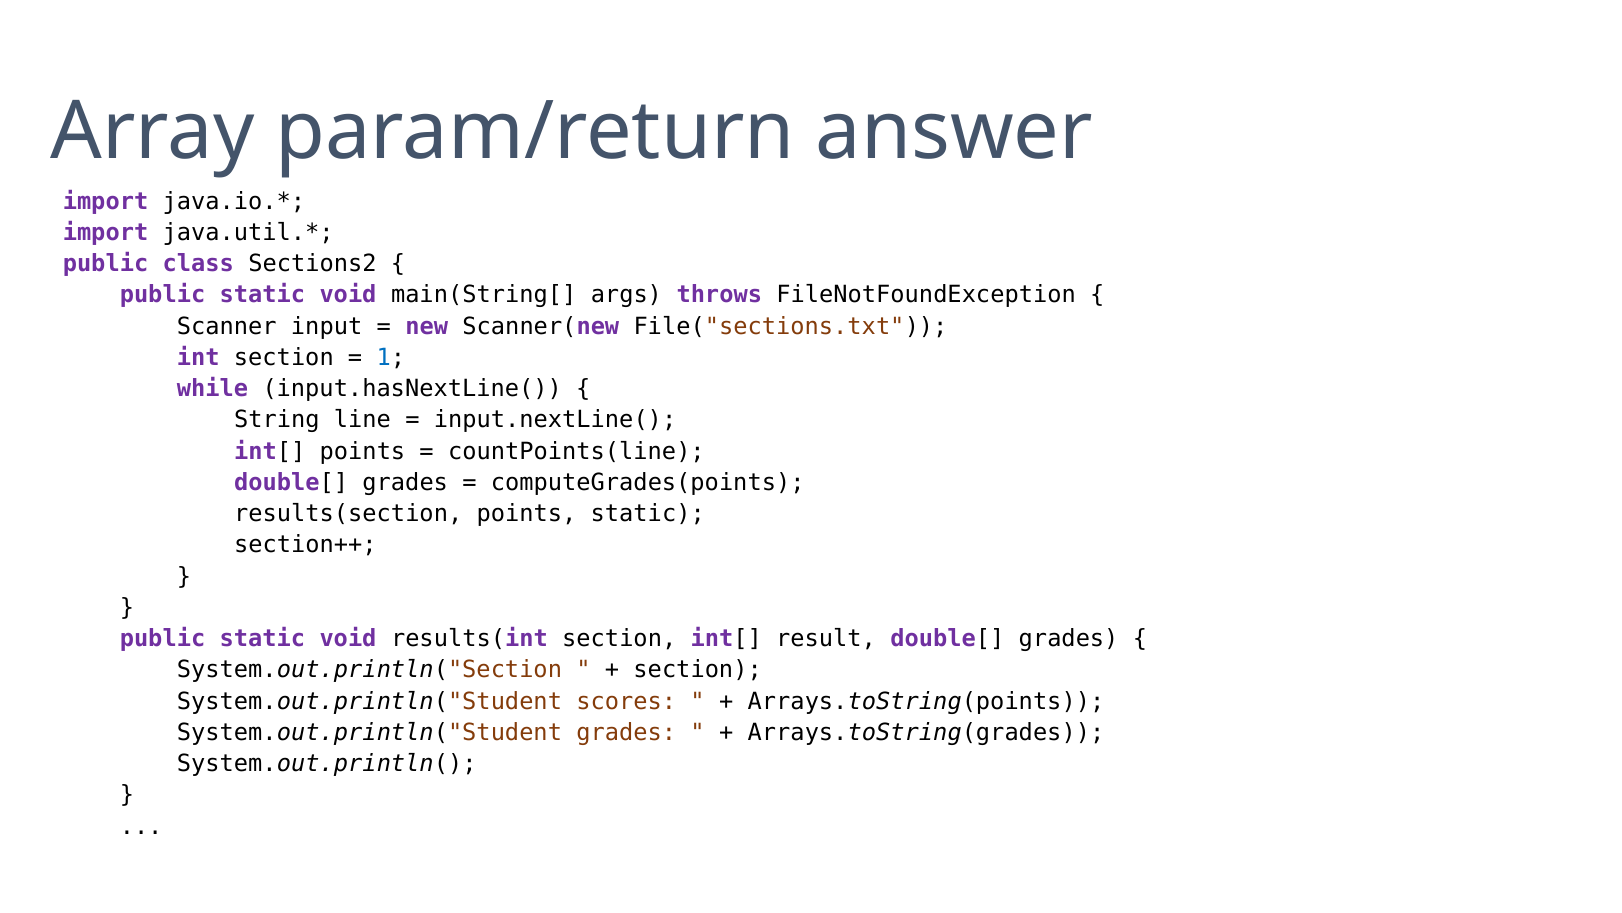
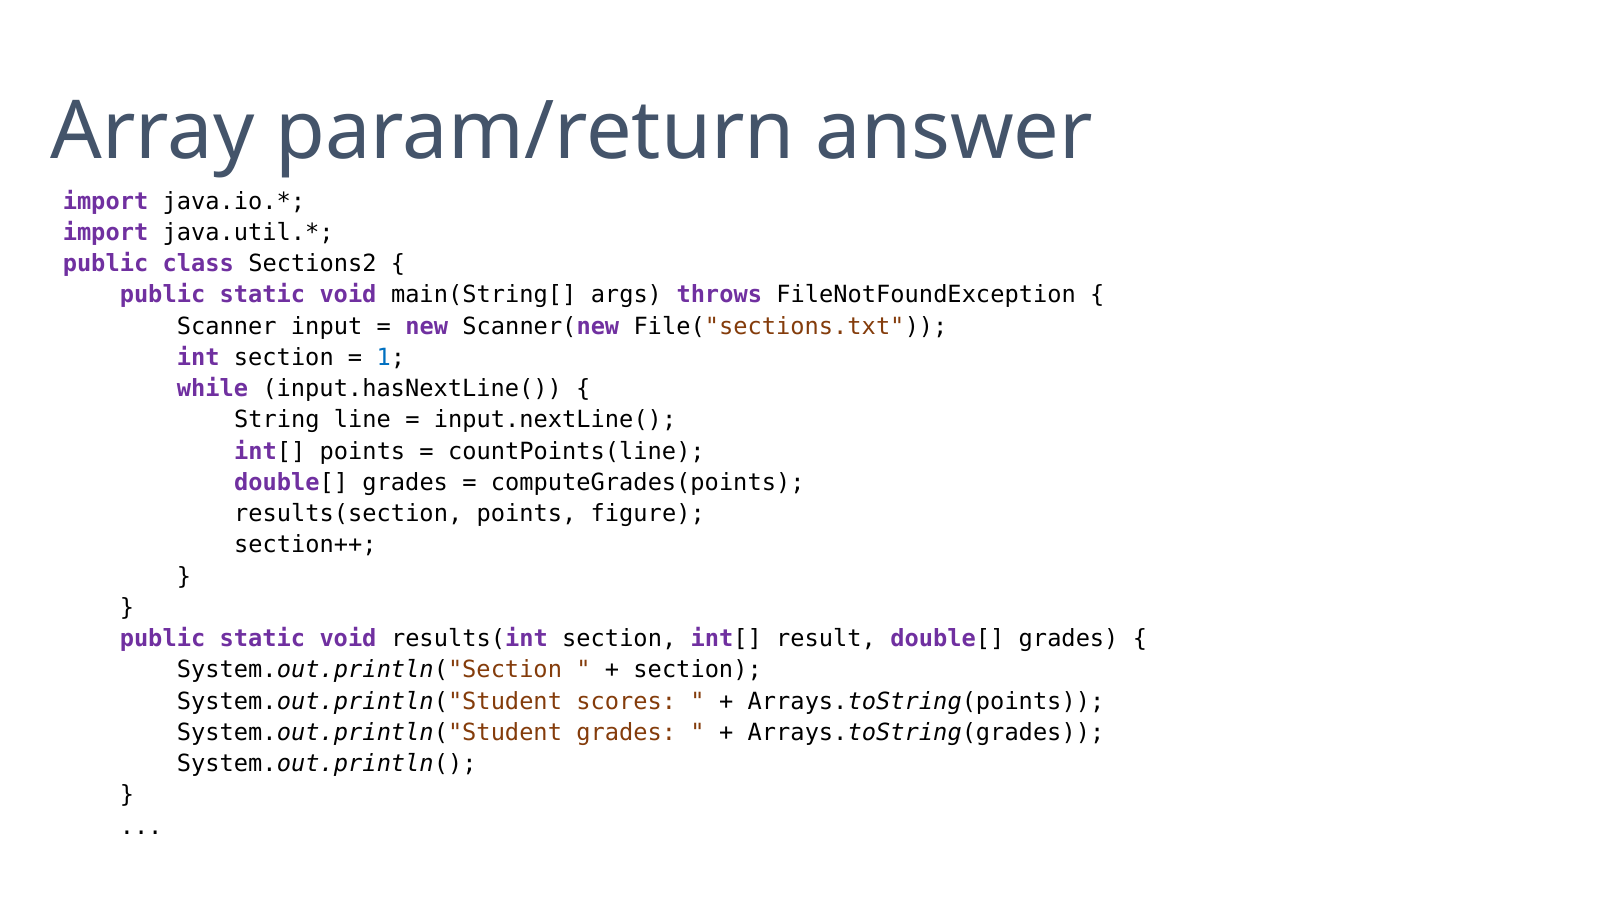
points static: static -> figure (648, 513)
